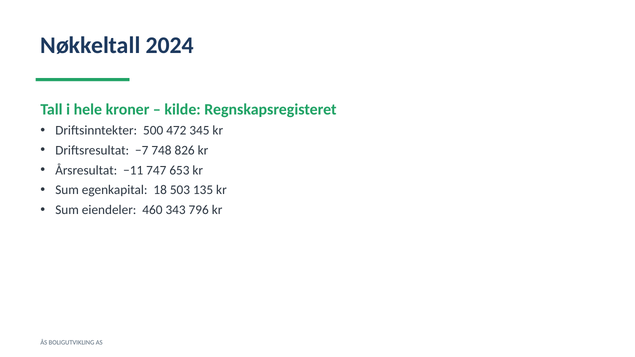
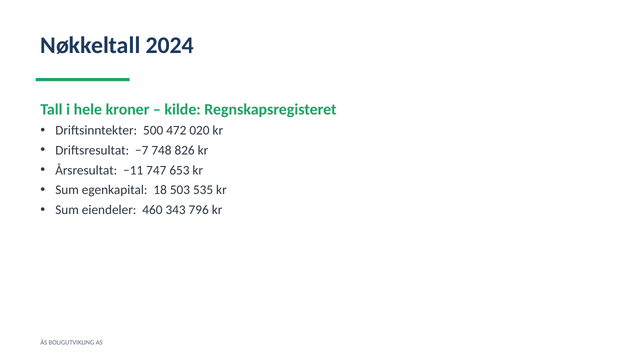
345: 345 -> 020 (199, 131)
135: 135 -> 535 (203, 190)
